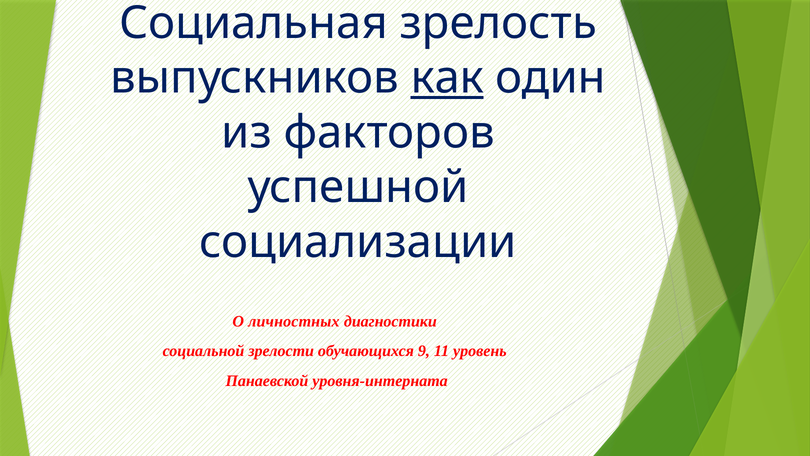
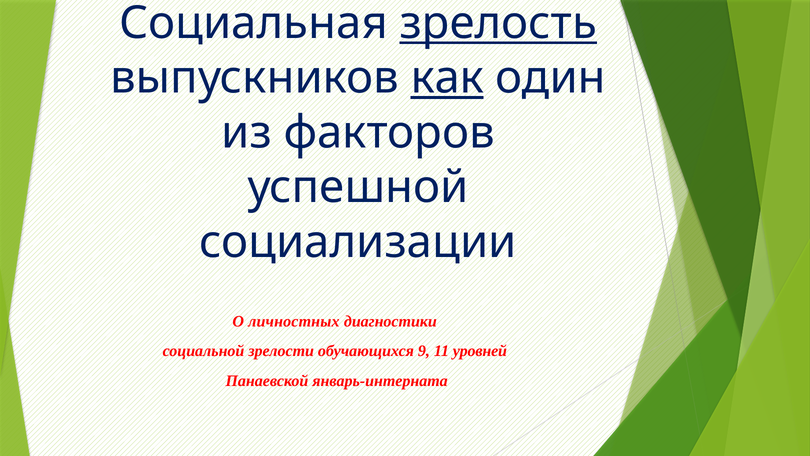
зрелость underline: none -> present (498, 23)
уровень: уровень -> уровней (480, 351)
уровня-интерната: уровня-интерната -> январь-интерната (380, 380)
